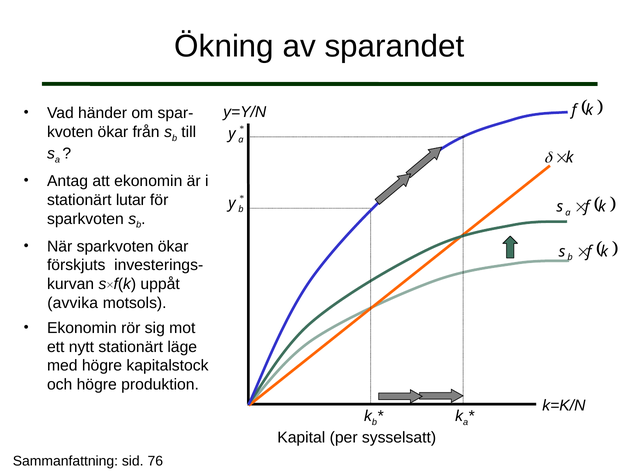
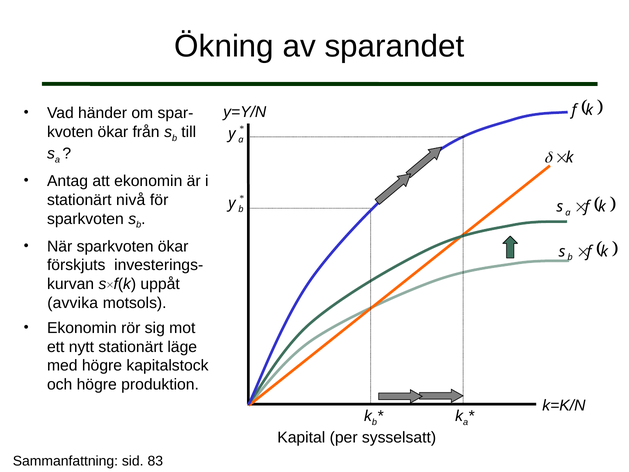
lutar: lutar -> nivå (131, 200)
76: 76 -> 83 (155, 461)
